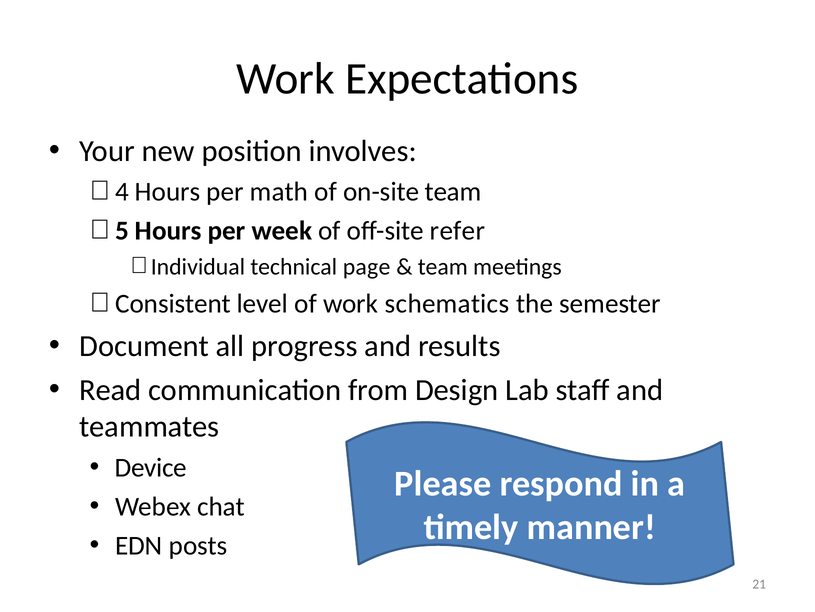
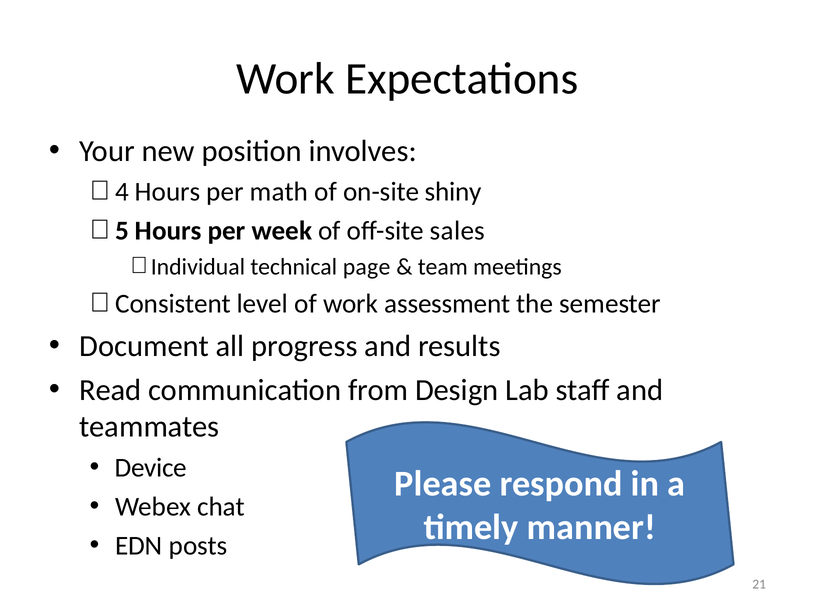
on-site team: team -> shiny (453, 192)
refer: refer -> sales (457, 231)
schematics: schematics -> assessment (447, 304)
